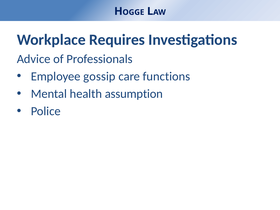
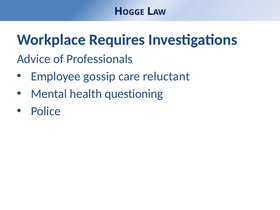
functions: functions -> reluctant (166, 76)
assumption: assumption -> questioning (134, 94)
